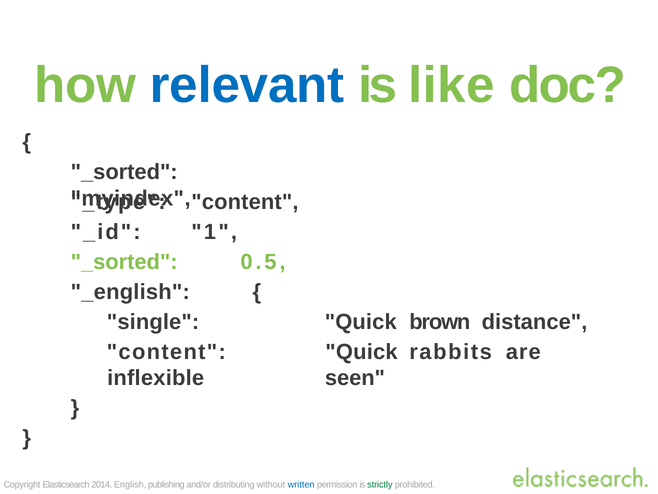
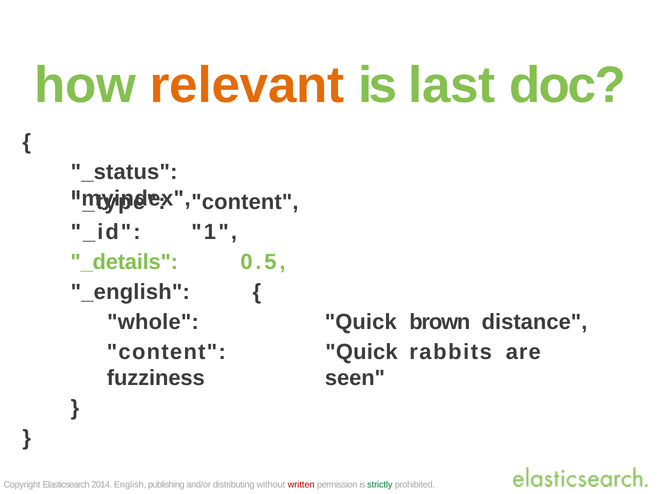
relevant colour: blue -> orange (247, 85)
like: like -> last (452, 85)
_sorted: _sorted -> _status (124, 172)
_sorted: _sorted -> _details (124, 262)
single: single -> whole (153, 322)
inflexible: inflexible -> fuzziness (156, 378)
written colour: blue -> red (301, 484)
